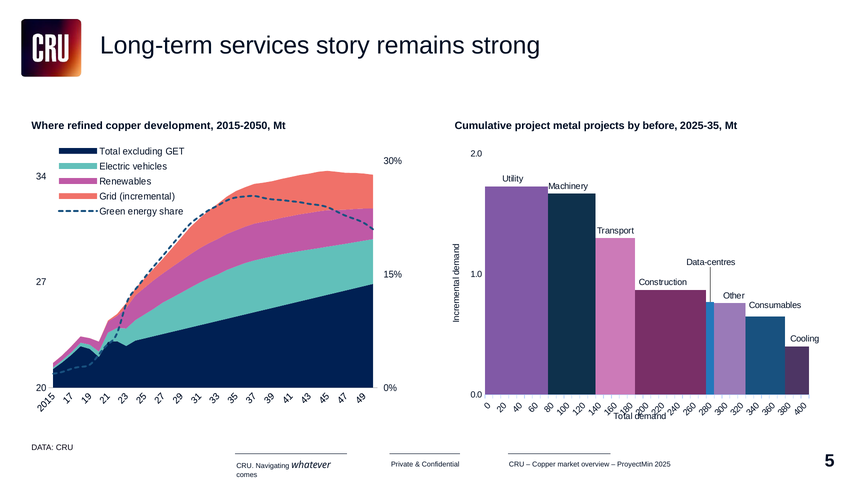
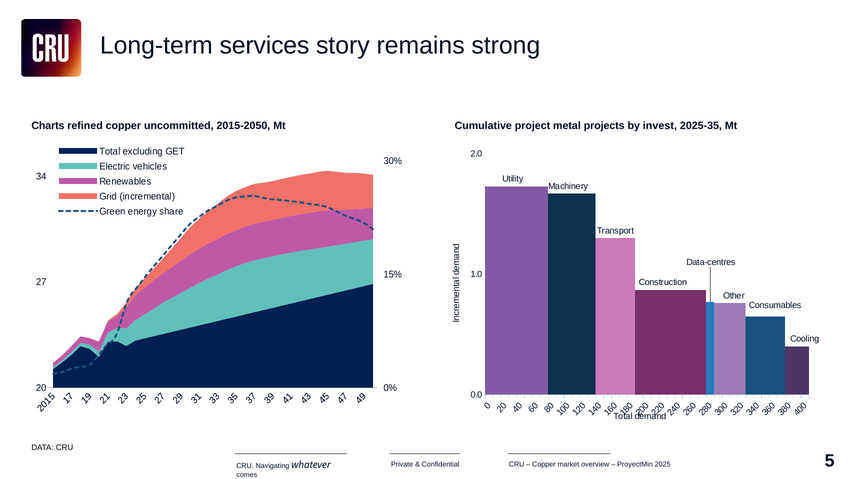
Where: Where -> Charts (48, 126)
development: development -> uncommitted (179, 126)
before: before -> invest (660, 126)
